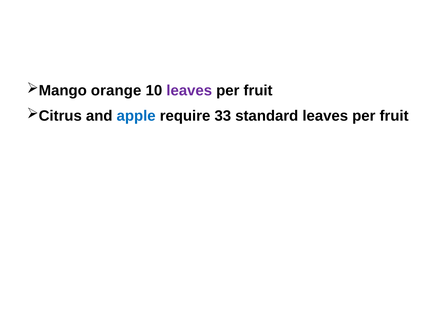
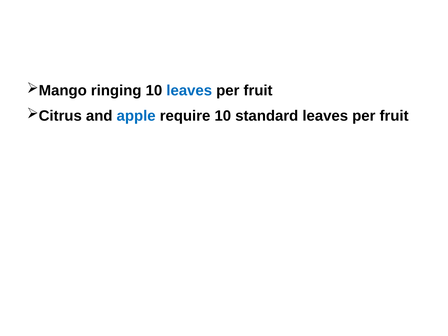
orange: orange -> ringing (116, 91)
leaves colour: purple -> blue (189, 91)
require 33: 33 -> 10 (223, 116)
